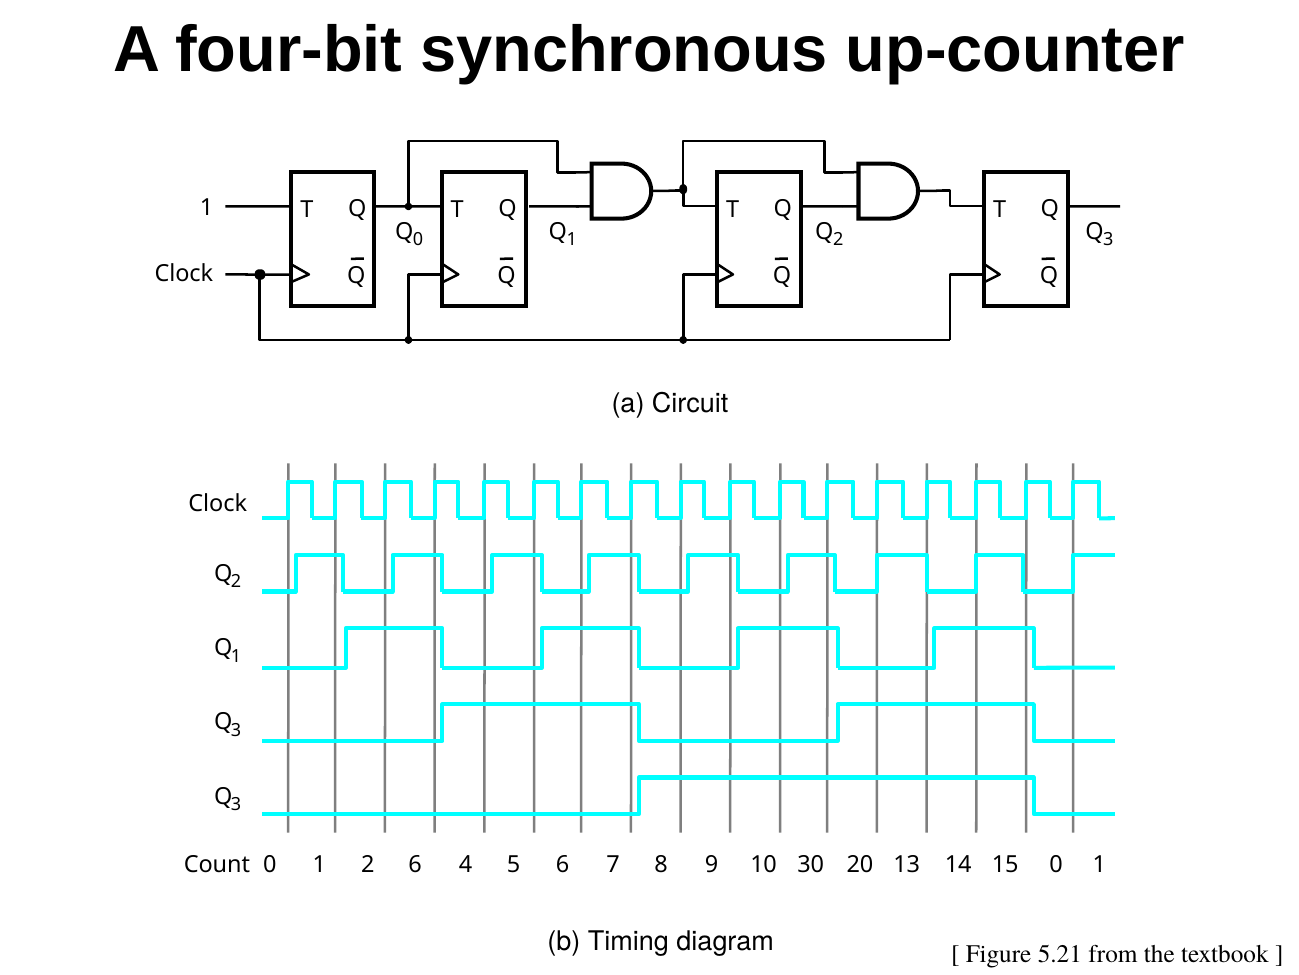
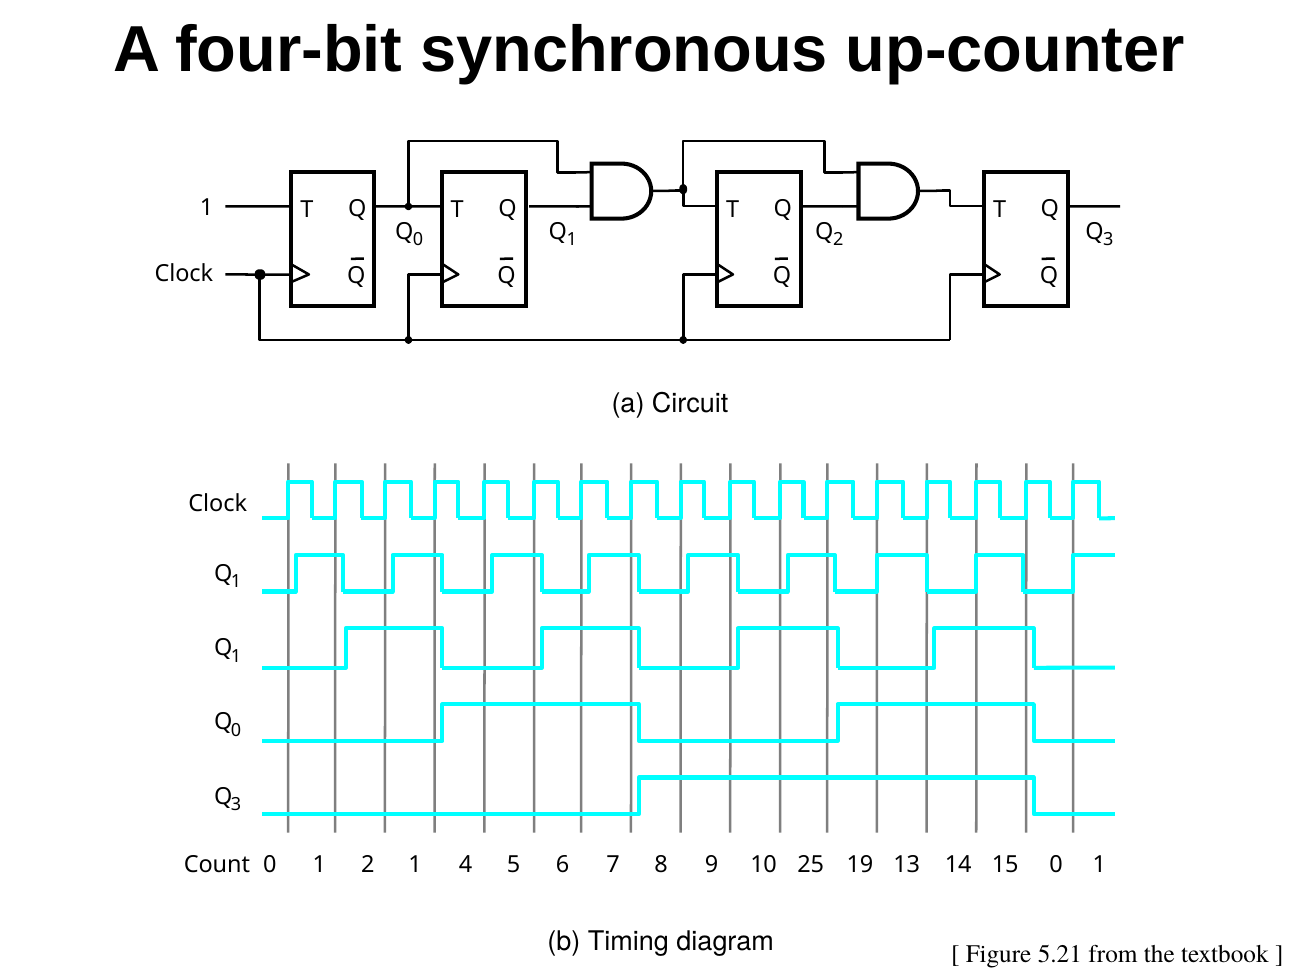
2: 2 -> 1 (236, 582)
3: 3 -> 0 (236, 730)
2 6: 6 -> 1 (415, 864)
30: 30 -> 25 (811, 864)
20: 20 -> 19 (860, 864)
